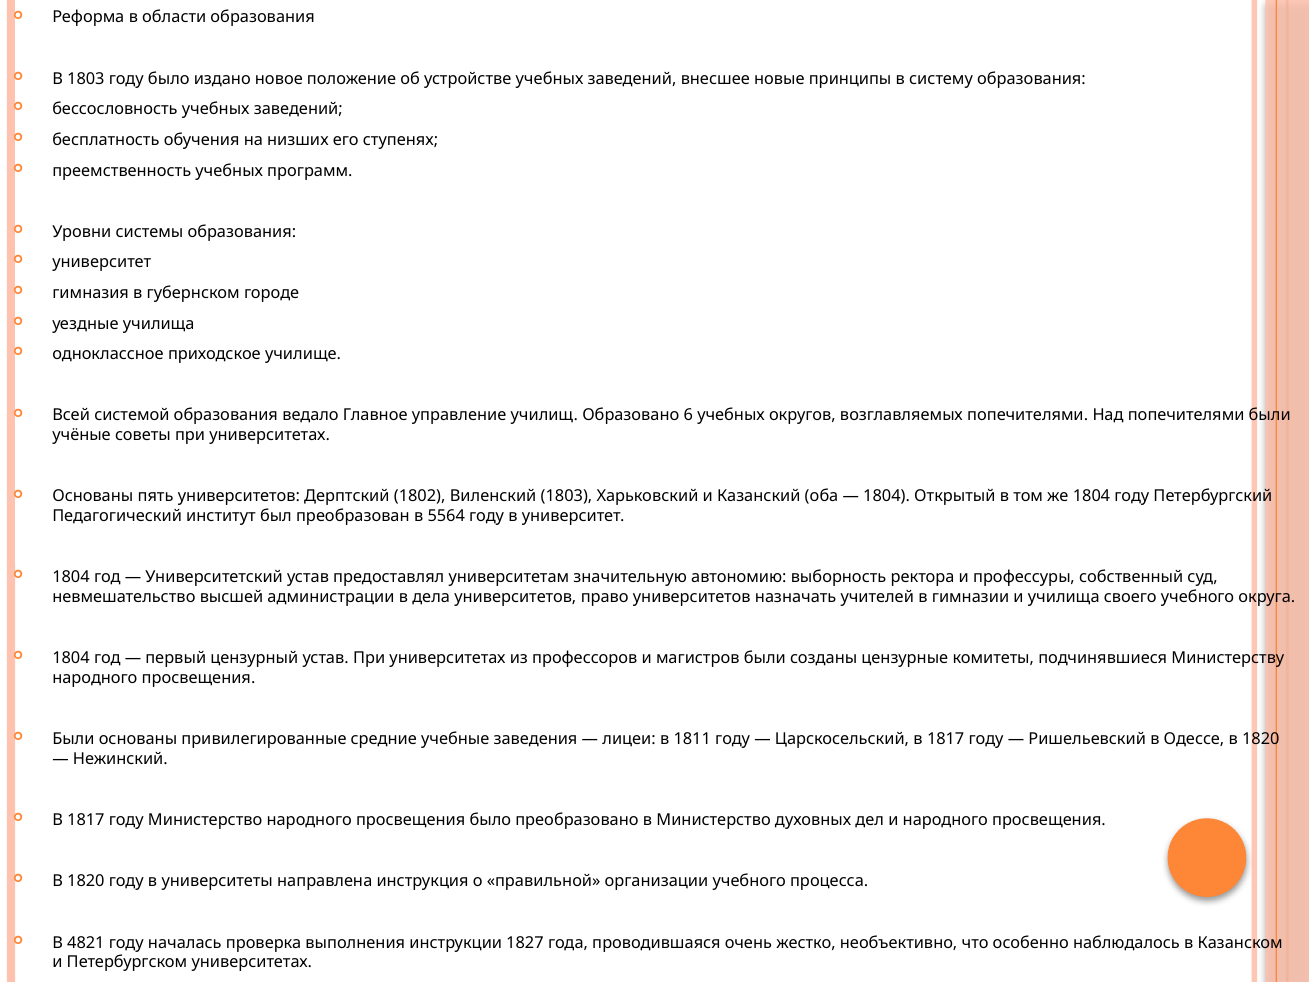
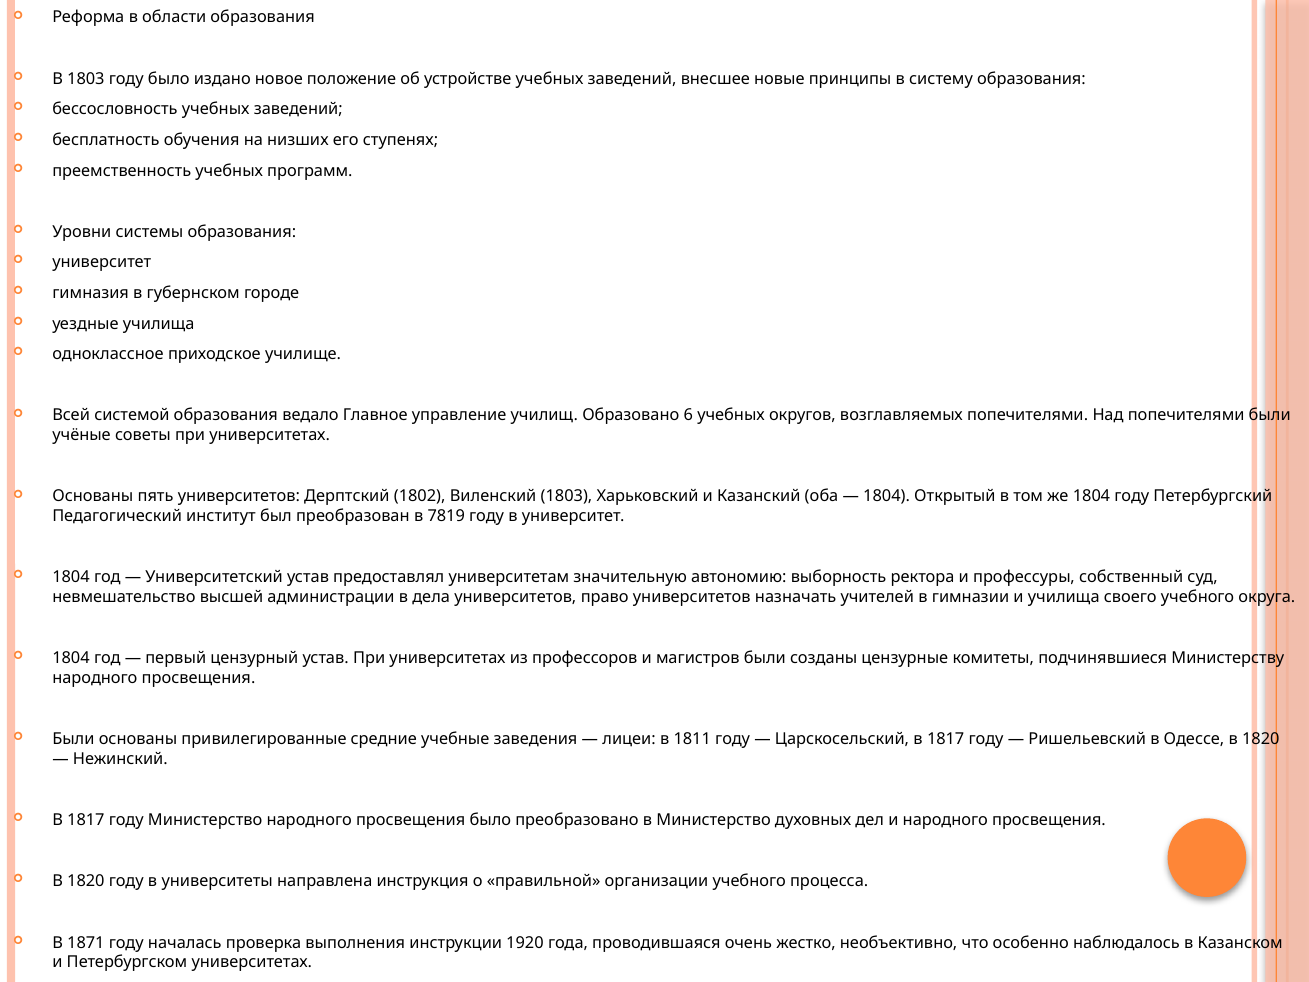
5564: 5564 -> 7819 (446, 516)
4821: 4821 -> 1871 (86, 942)
1827: 1827 -> 1920 (525, 942)
